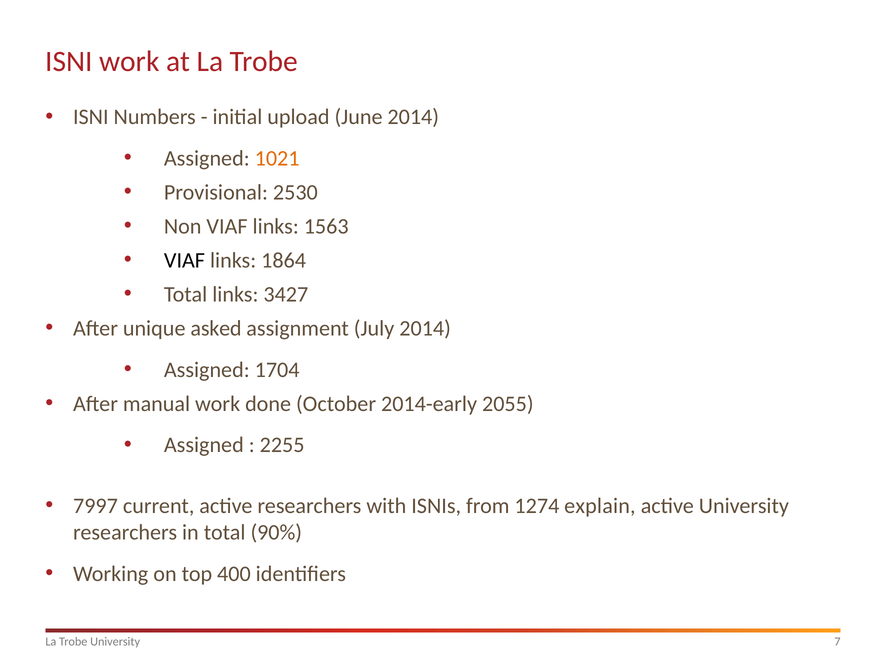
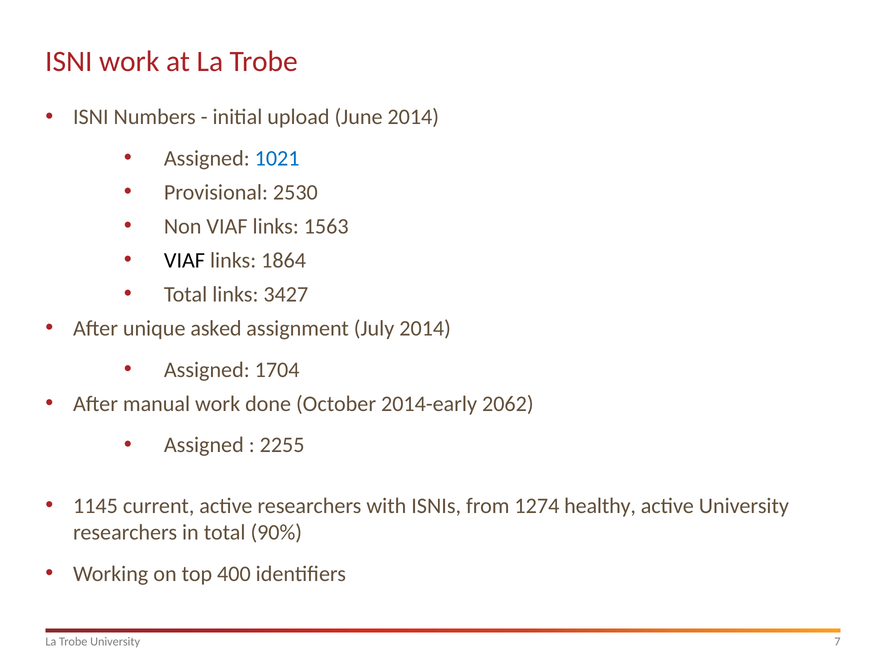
1021 colour: orange -> blue (277, 158)
2055: 2055 -> 2062 (508, 403)
7997: 7997 -> 1145 (95, 505)
explain: explain -> healthy (600, 505)
